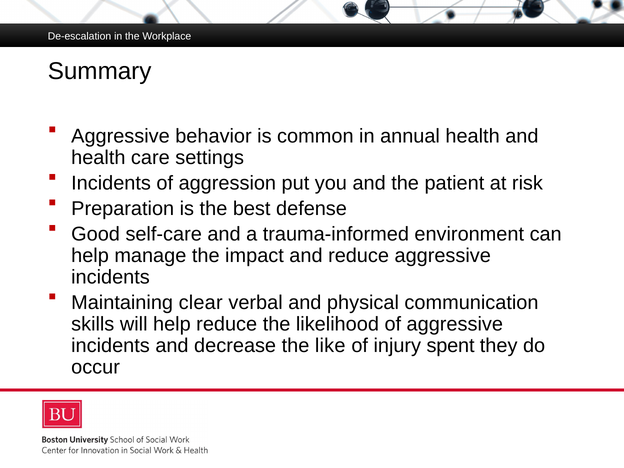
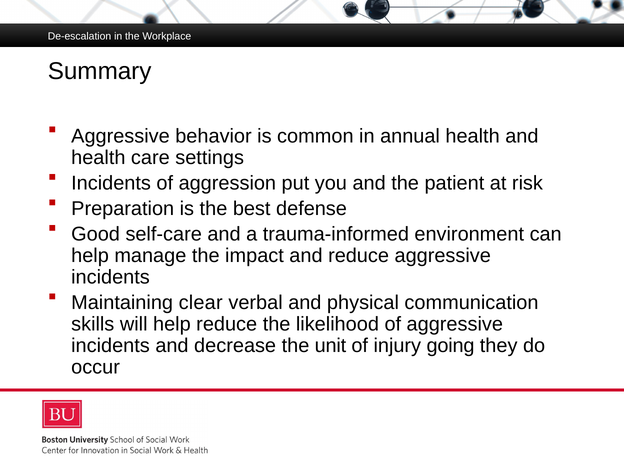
like: like -> unit (330, 346)
spent: spent -> going (451, 346)
